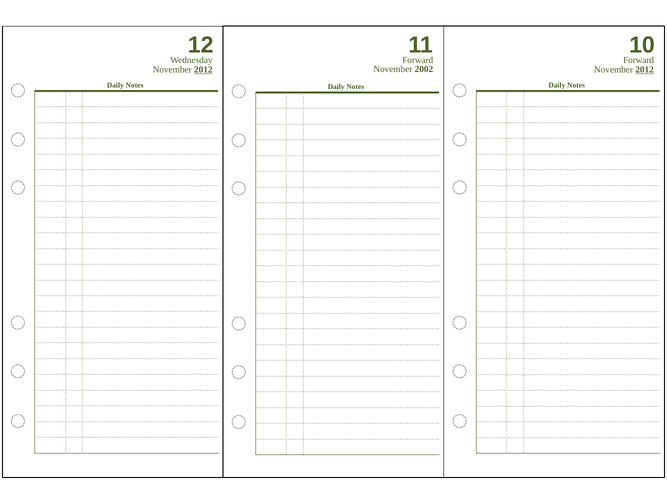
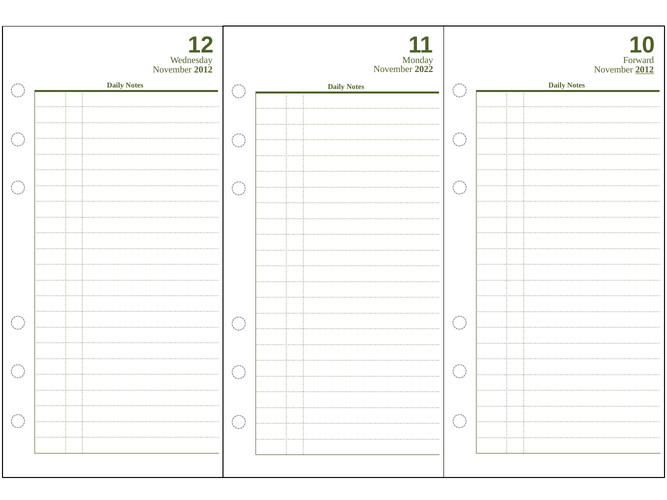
Forward: Forward -> Monday (418, 60)
2002: 2002 -> 2022 (424, 69)
2012 underline: present -> none (203, 70)
